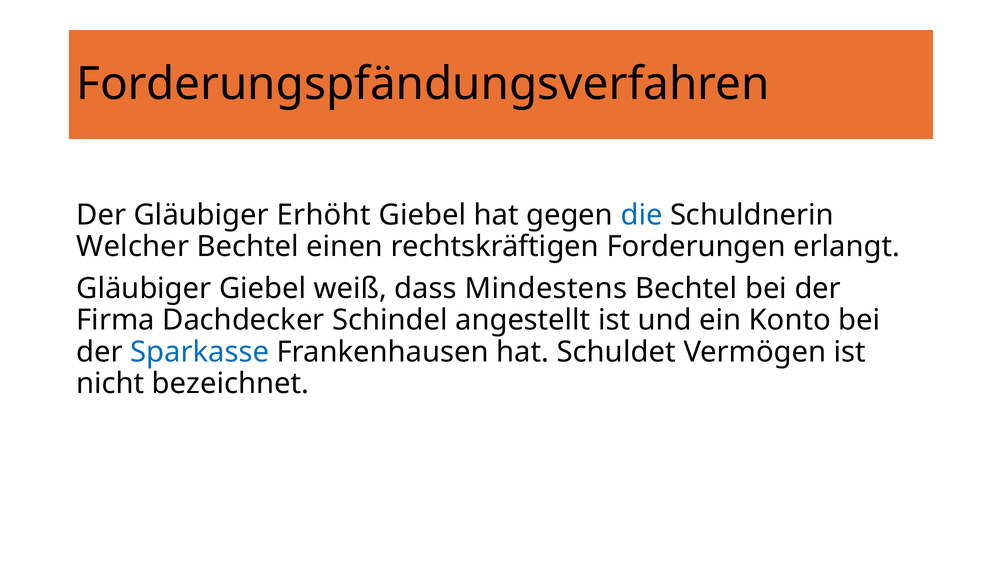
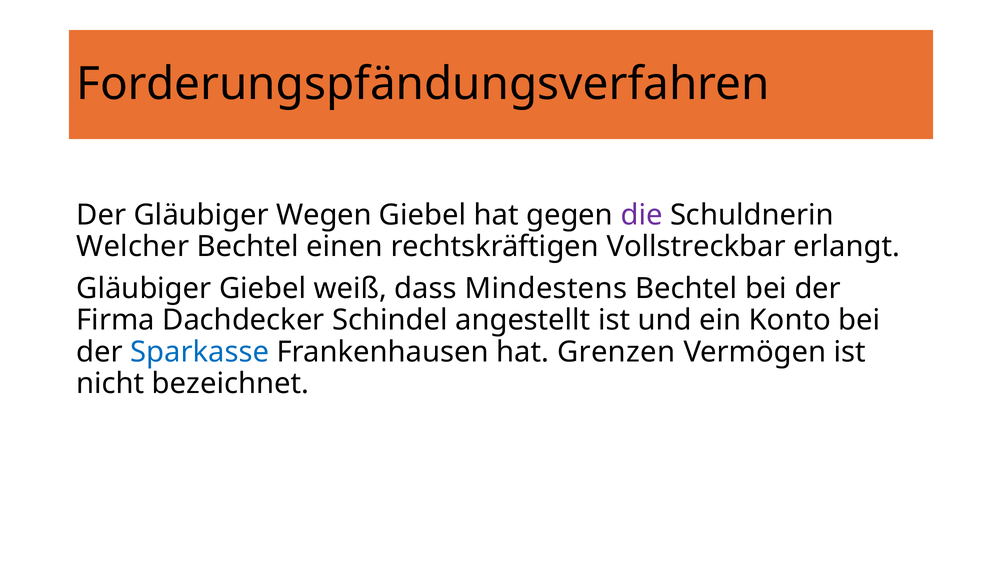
Erhöht: Erhöht -> Wegen (324, 215)
die colour: blue -> purple (642, 215)
Forderungen: Forderungen -> Vollstreckbar (696, 247)
Schuldet: Schuldet -> Grenzen (616, 352)
